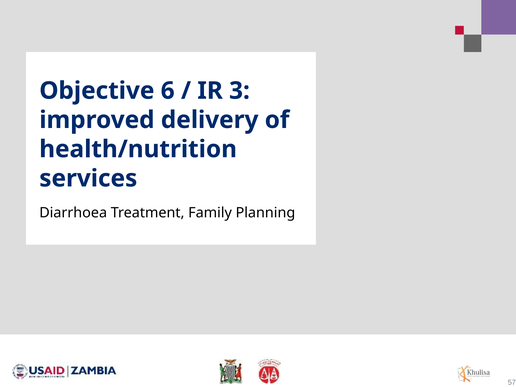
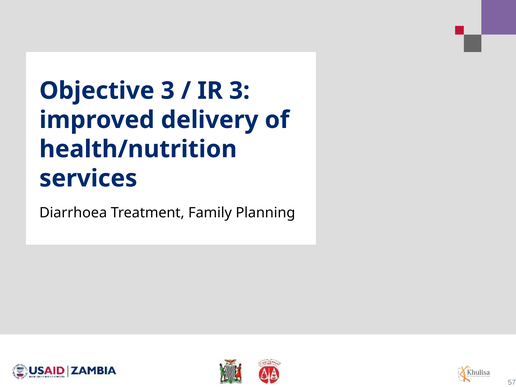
Objective 6: 6 -> 3 (168, 91)
